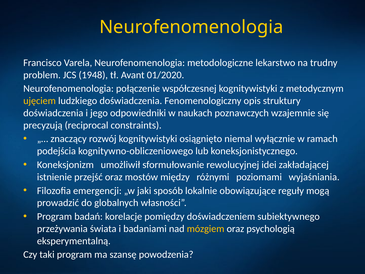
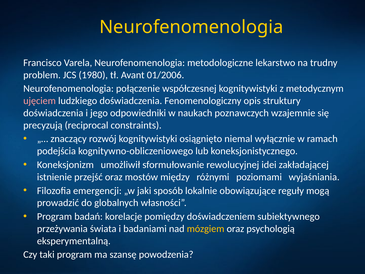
1948: 1948 -> 1980 (93, 75)
01/2020: 01/2020 -> 01/2006 (166, 75)
ujęciem colour: yellow -> pink (40, 101)
